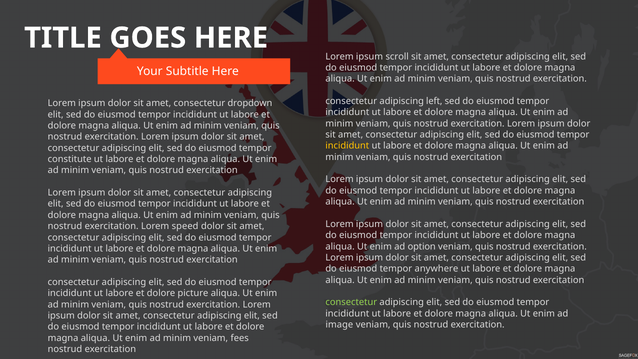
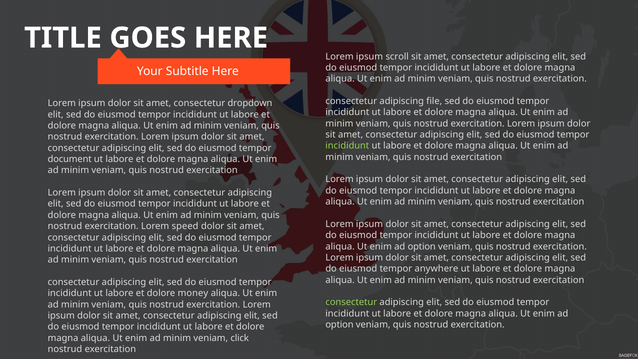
left: left -> file (434, 101)
incididunt colour: yellow -> light green (347, 146)
constitute: constitute -> document (70, 159)
picture: picture -> money (193, 293)
image: image -> option (339, 325)
fees: fees -> click (240, 338)
